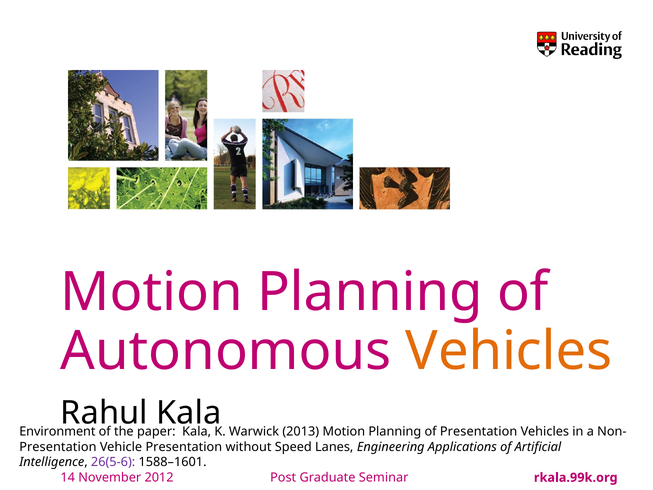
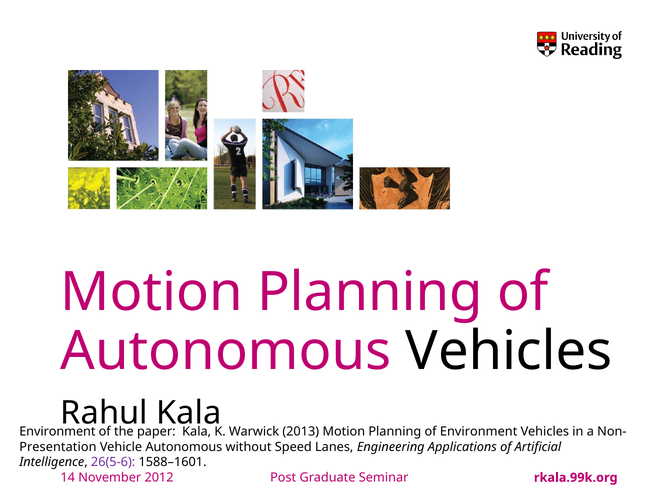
Vehicles colour: orange -> black (509, 351)
of Presentation: Presentation -> Environment (479, 431)
Vehicle Presentation: Presentation -> Autonomous (184, 447)
